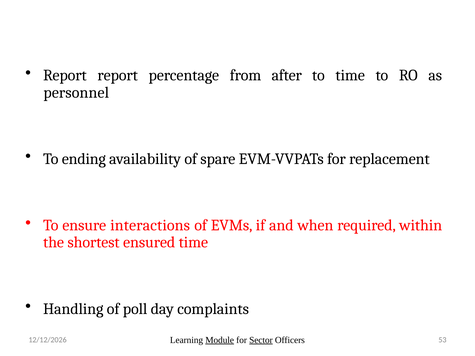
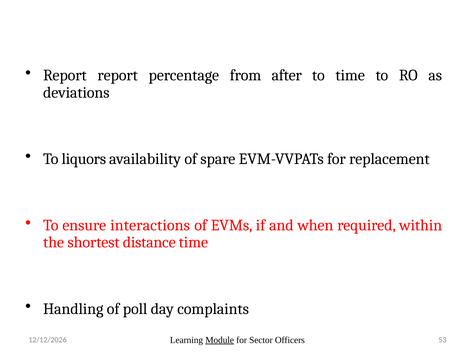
personnel: personnel -> deviations (76, 93)
ending: ending -> liquors (84, 159)
ensured: ensured -> distance (149, 243)
Sector underline: present -> none (261, 340)
